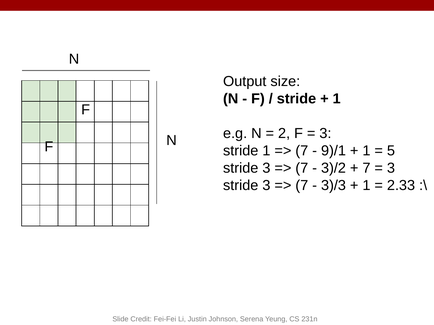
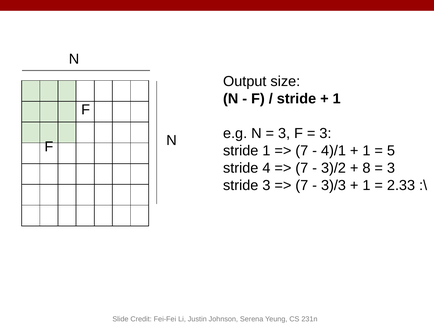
2: 2 -> 3 (284, 134)
9)/1: 9)/1 -> 4)/1 (334, 151)
3: 3 -> 4 (266, 168)
7: 7 -> 8 (366, 168)
